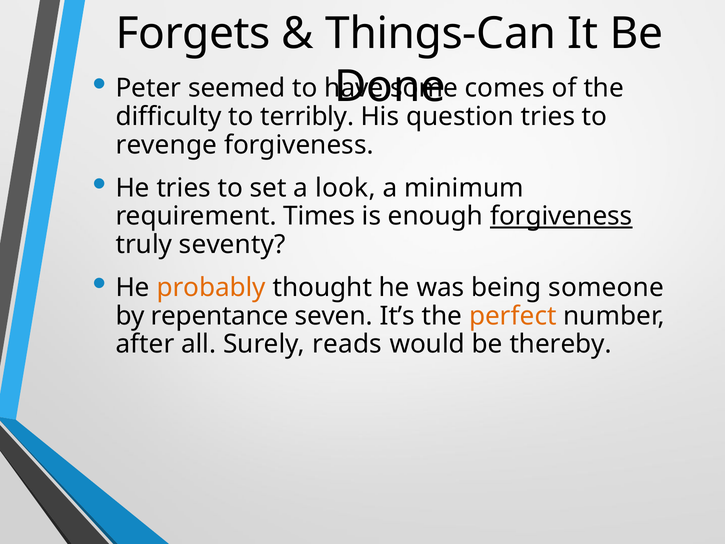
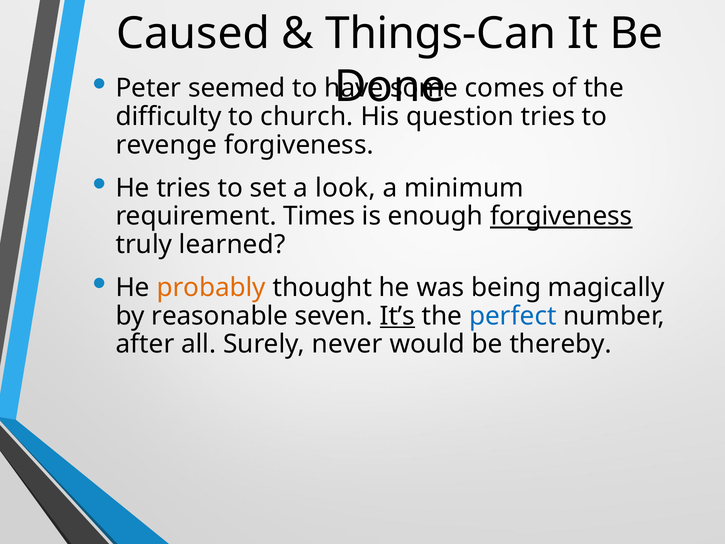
Forgets: Forgets -> Caused (193, 33)
terribly: terribly -> church (307, 117)
seventy: seventy -> learned (232, 244)
someone: someone -> magically (606, 288)
repentance: repentance -> reasonable (220, 316)
It’s underline: none -> present (397, 316)
perfect colour: orange -> blue (513, 316)
reads: reads -> never (347, 344)
